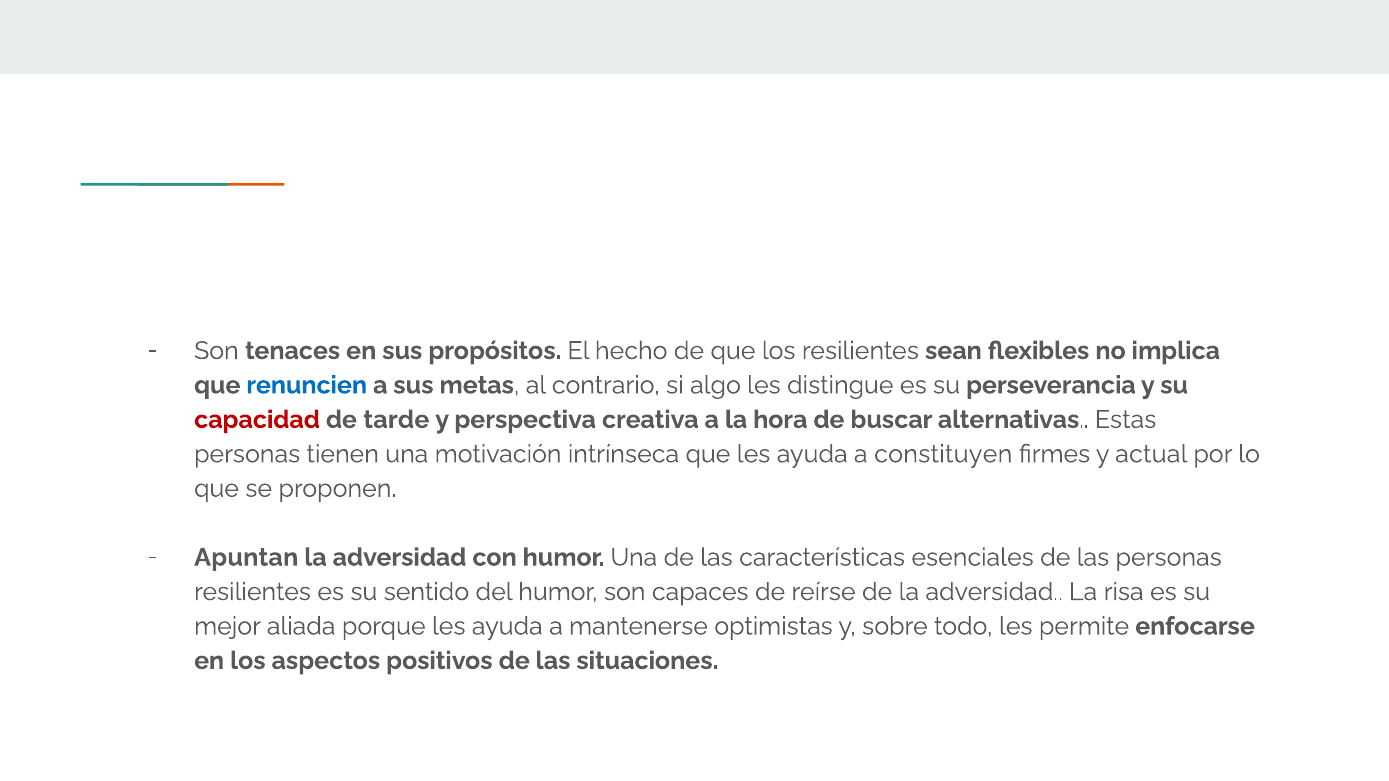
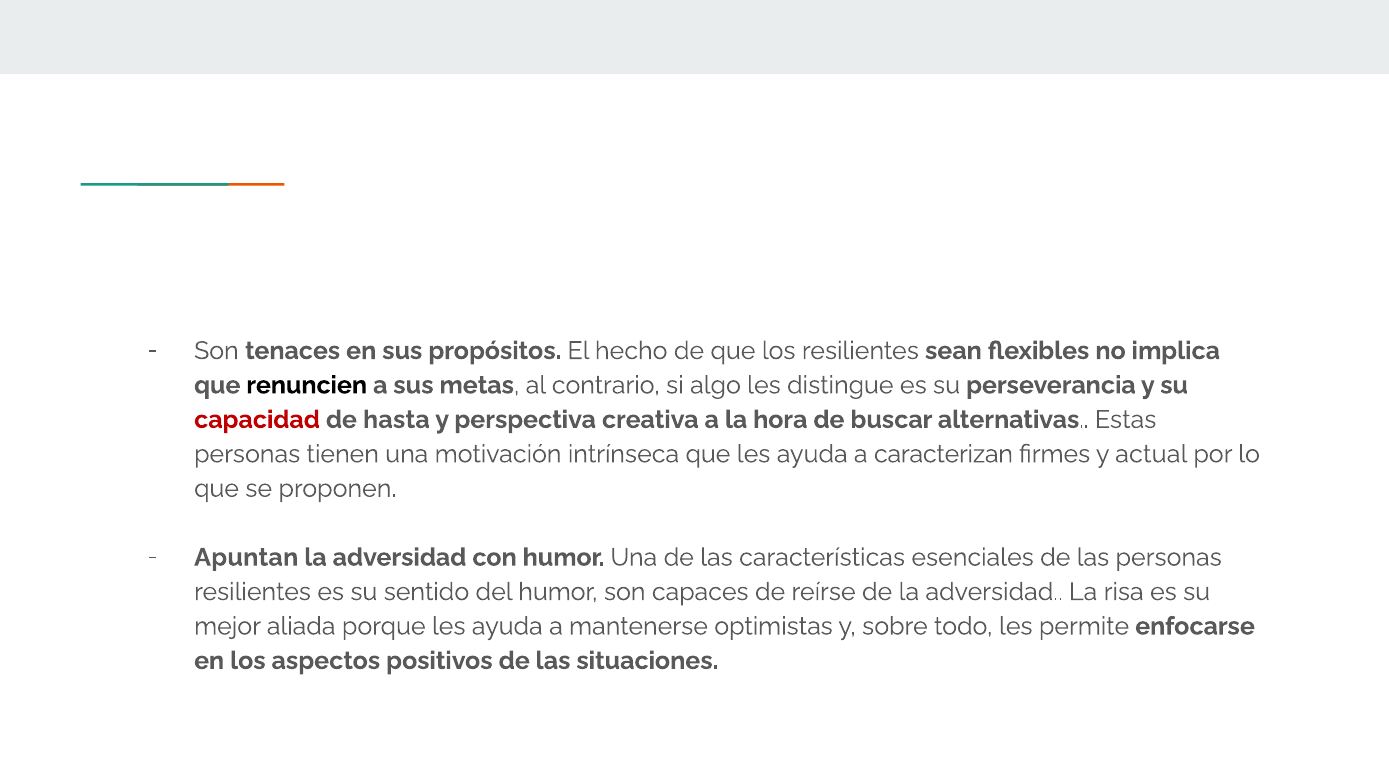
renuncien colour: blue -> black (307, 385)
tarde: tarde -> hasta (396, 420)
constituyen: constituyen -> caracterizan (943, 454)
